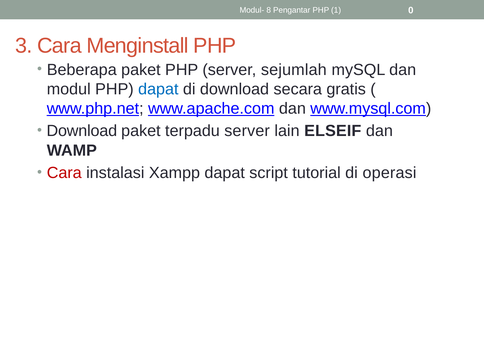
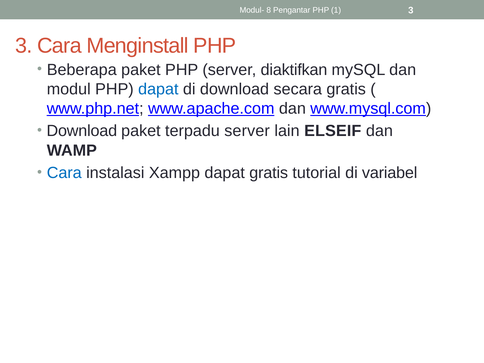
1 0: 0 -> 3 (411, 10)
sejumlah: sejumlah -> diaktifkan (294, 70)
Cara colour: red -> blue (64, 173)
dapat script: script -> gratis (269, 173)
operasi: operasi -> variabel (390, 173)
